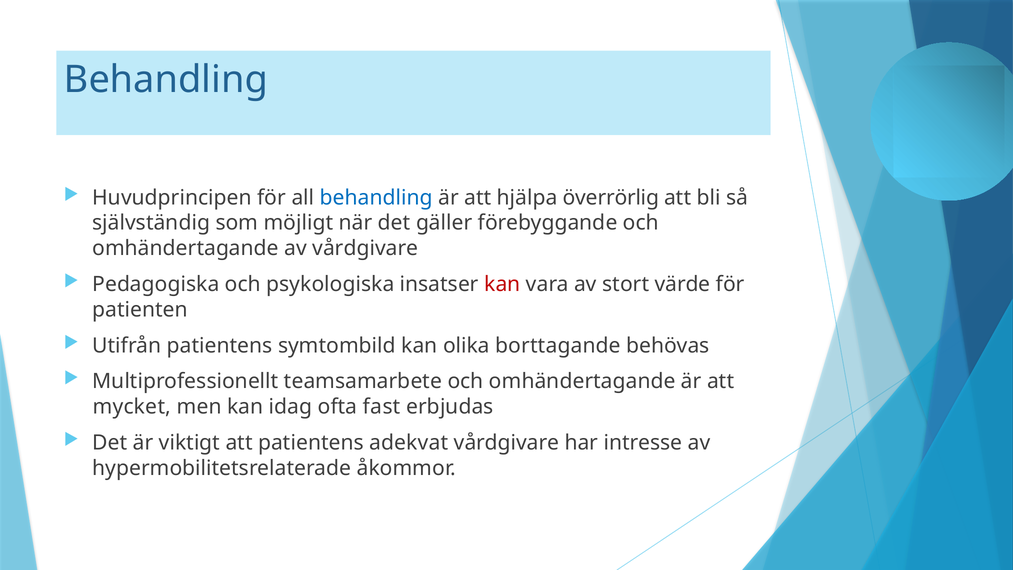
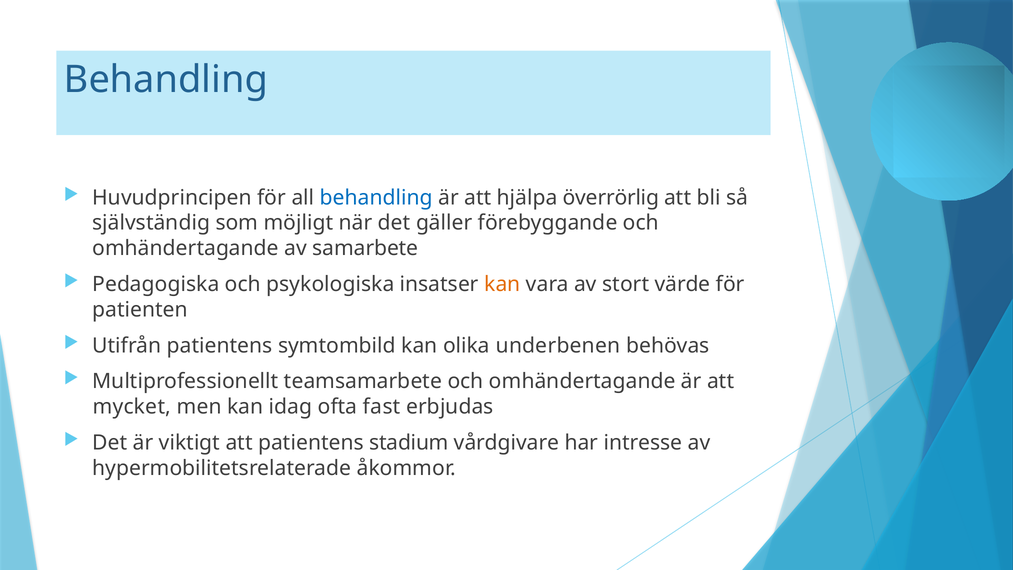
av vårdgivare: vårdgivare -> samarbete (365, 248)
kan colour: red -> orange (502, 284)
borttagande: borttagande -> underbenen (558, 345)
adekvat: adekvat -> stadium (409, 443)
